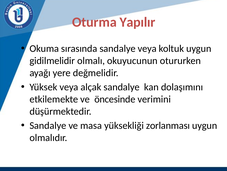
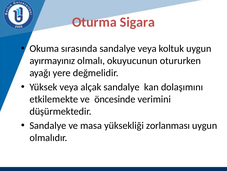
Yapılır: Yapılır -> Sigara (137, 22)
gidilmelidir: gidilmelidir -> ayırmayınız (52, 60)
